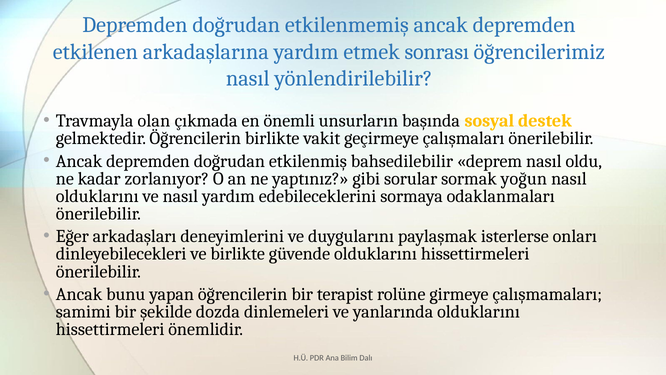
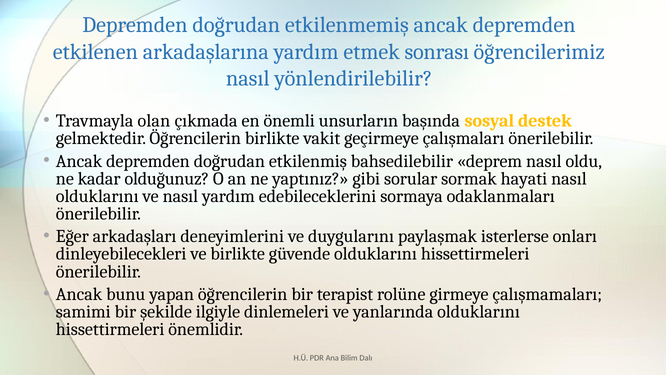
zorlanıyor: zorlanıyor -> olduğunuz (167, 178)
yoğun: yoğun -> hayati (524, 178)
dozda: dozda -> ilgiyle (218, 312)
